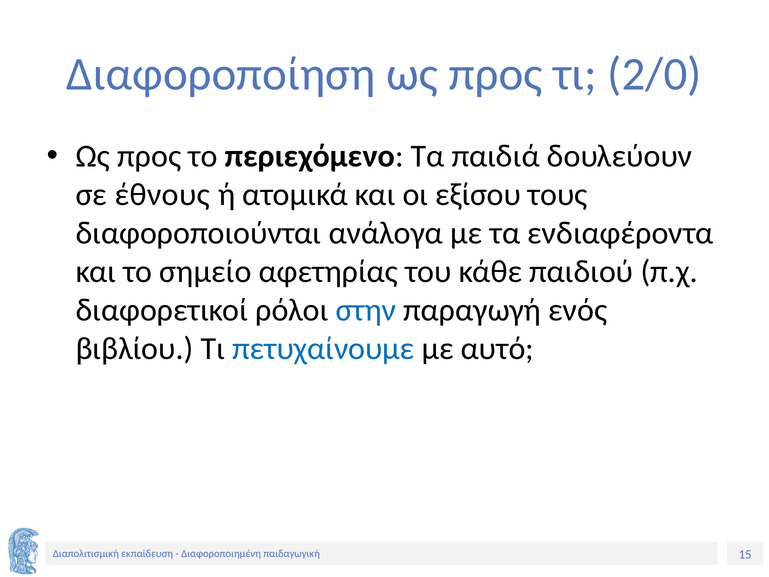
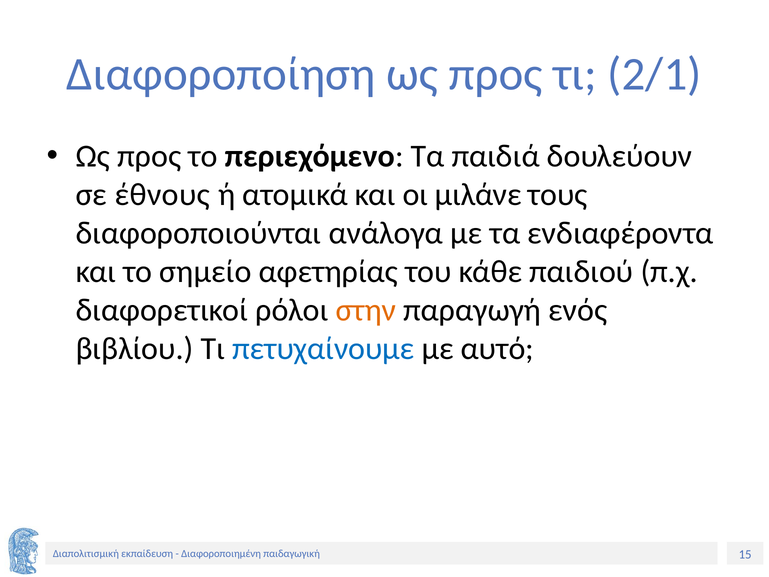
2/0: 2/0 -> 2/1 (654, 74)
εξίσου: εξίσου -> μιλάνε (478, 195)
στην colour: blue -> orange (366, 310)
